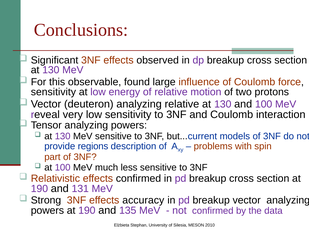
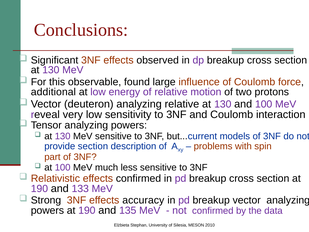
sensitivity: sensitivity -> additional (53, 92)
provide regions: regions -> section (93, 146)
131: 131 -> 133 (80, 188)
